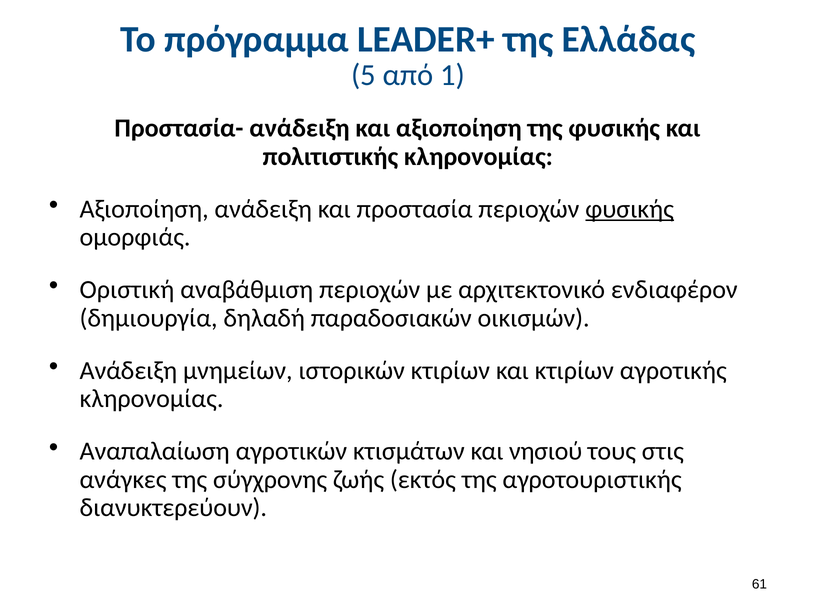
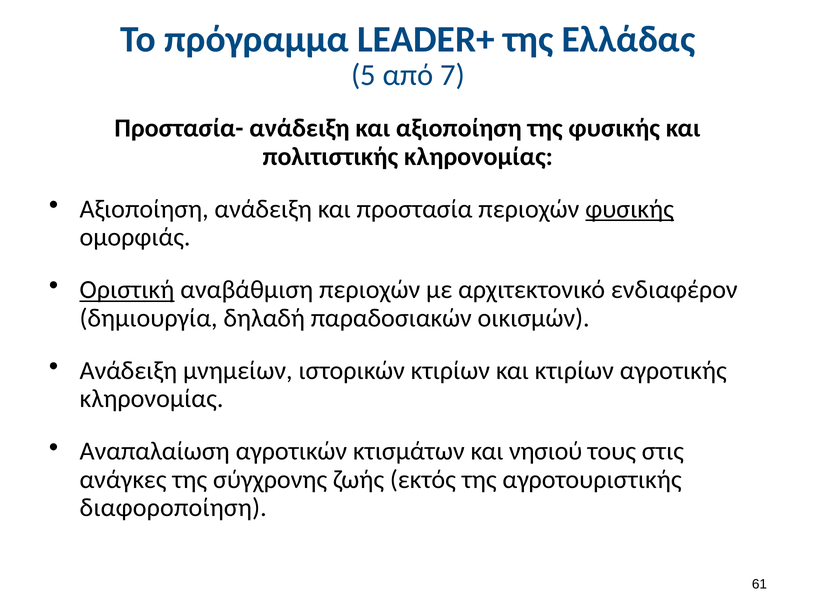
1: 1 -> 7 (452, 75)
Οριστική underline: none -> present (127, 290)
διανυκτερεύουν: διανυκτερεύουν -> διαφοροποίηση (173, 508)
